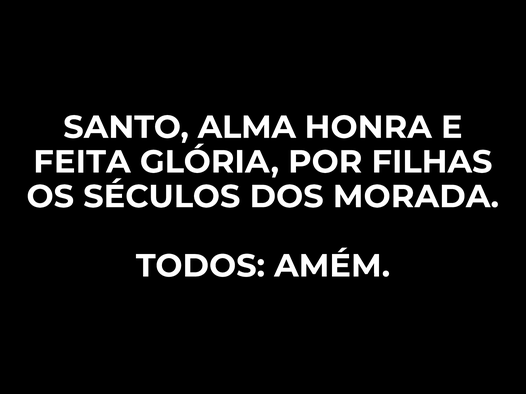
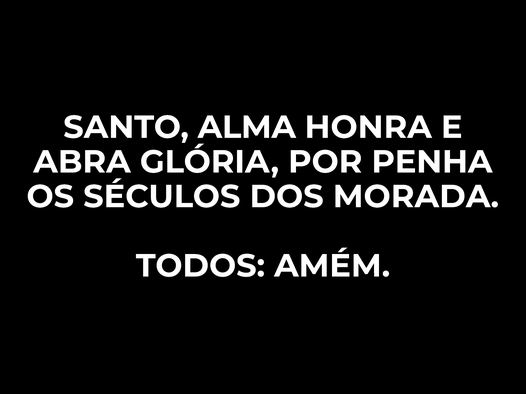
FEITA: FEITA -> ABRA (82, 162)
FILHAS: FILHAS -> PENHA (432, 162)
